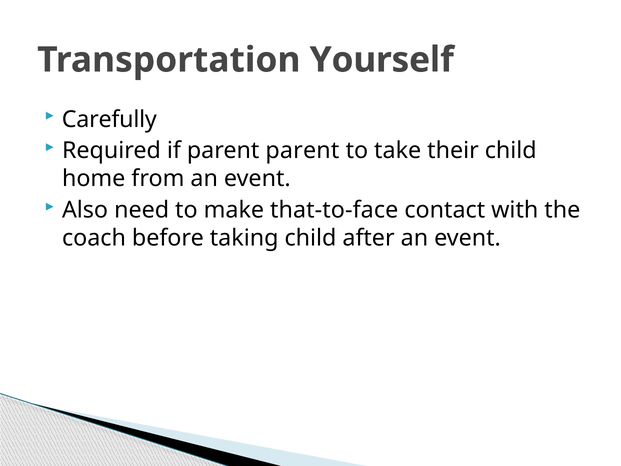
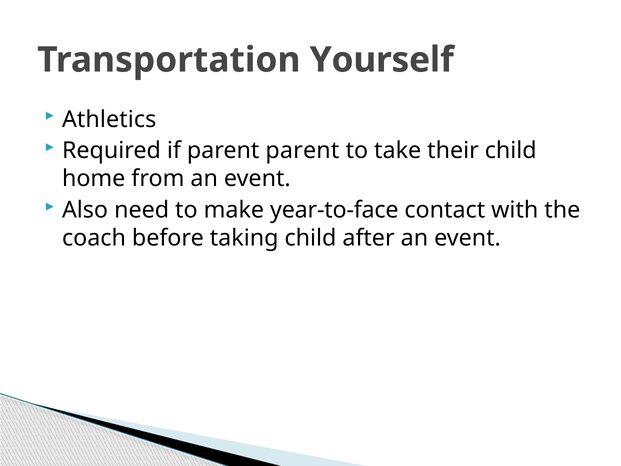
Carefully: Carefully -> Athletics (109, 119)
that-to-face: that-to-face -> year-to-face (334, 210)
